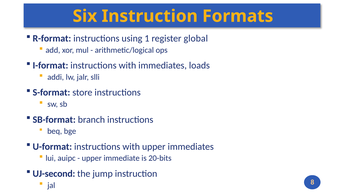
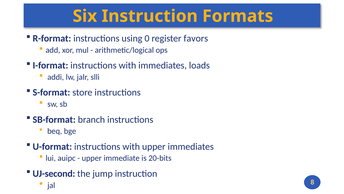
1: 1 -> 0 (147, 38)
global: global -> favors (196, 38)
